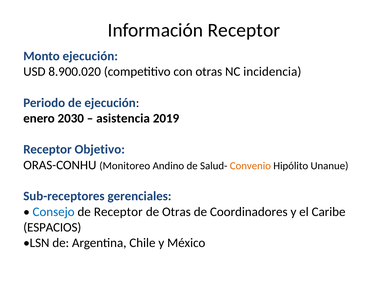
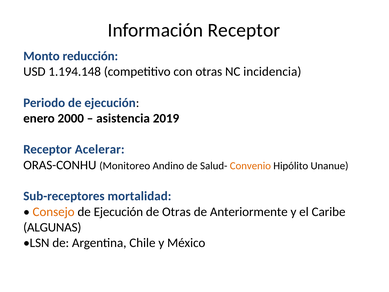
Monto ejecución: ejecución -> reducción (90, 56)
8.900.020: 8.900.020 -> 1.194.148 (75, 72)
2030: 2030 -> 2000 (71, 118)
Objetivo: Objetivo -> Acelerar (100, 149)
gerenciales: gerenciales -> mortalidad (139, 196)
Consejo colour: blue -> orange (54, 212)
Receptor: Receptor -> Ejecución (118, 212)
Coordinadores: Coordinadores -> Anteriormente (249, 212)
ESPACIOS: ESPACIOS -> ALGUNAS (52, 227)
